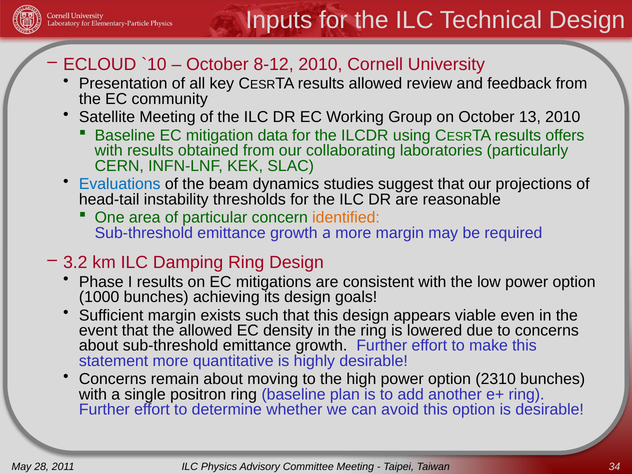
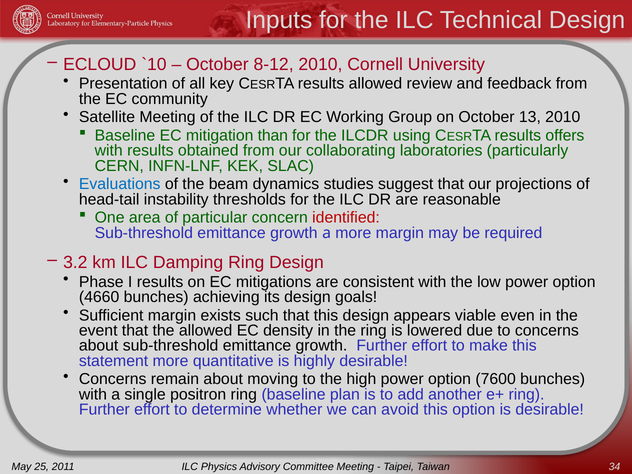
data: data -> than (273, 136)
identified colour: orange -> red (346, 218)
1000: 1000 -> 4660 (99, 297)
2310: 2310 -> 7600 (496, 379)
28: 28 -> 25 (42, 467)
